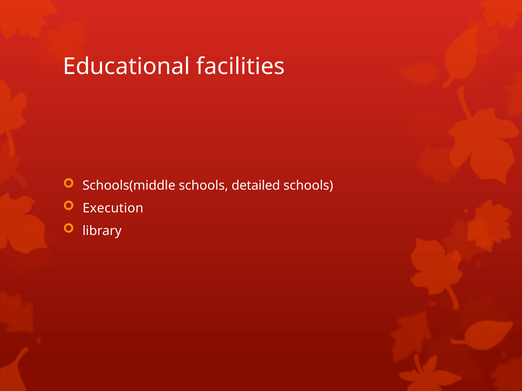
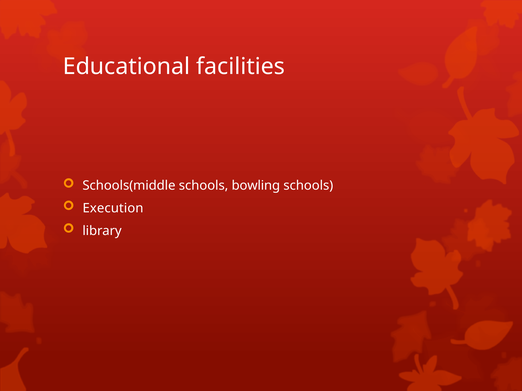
detailed: detailed -> bowling (256, 186)
